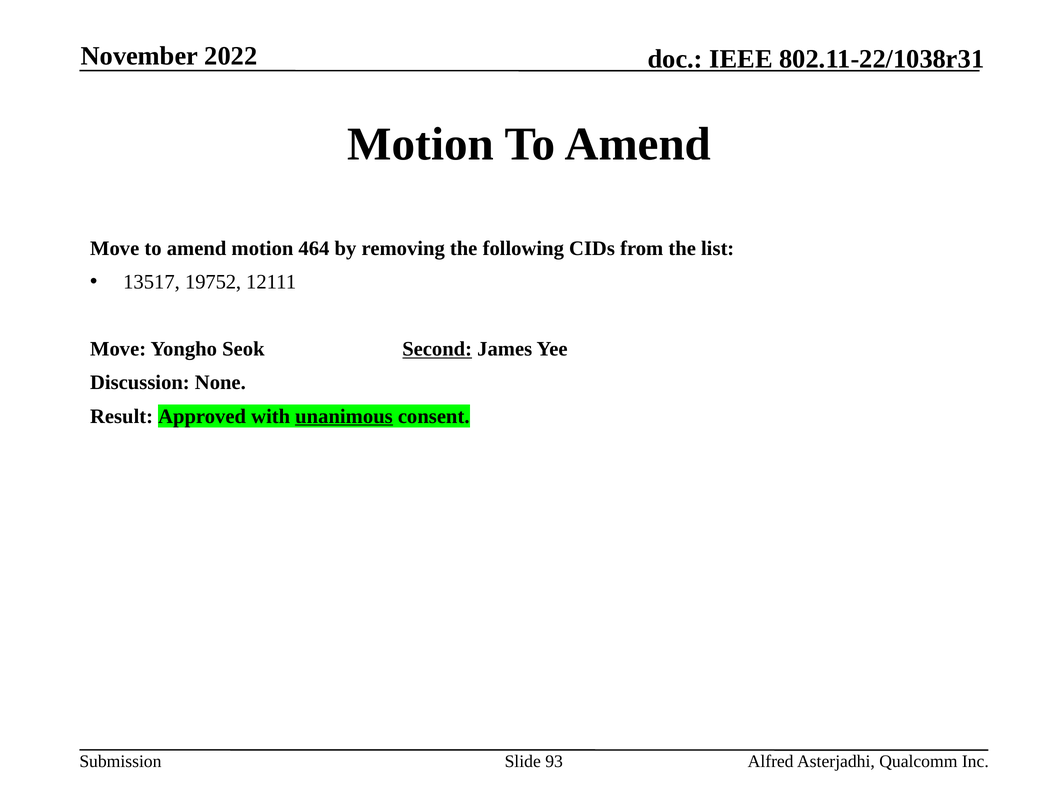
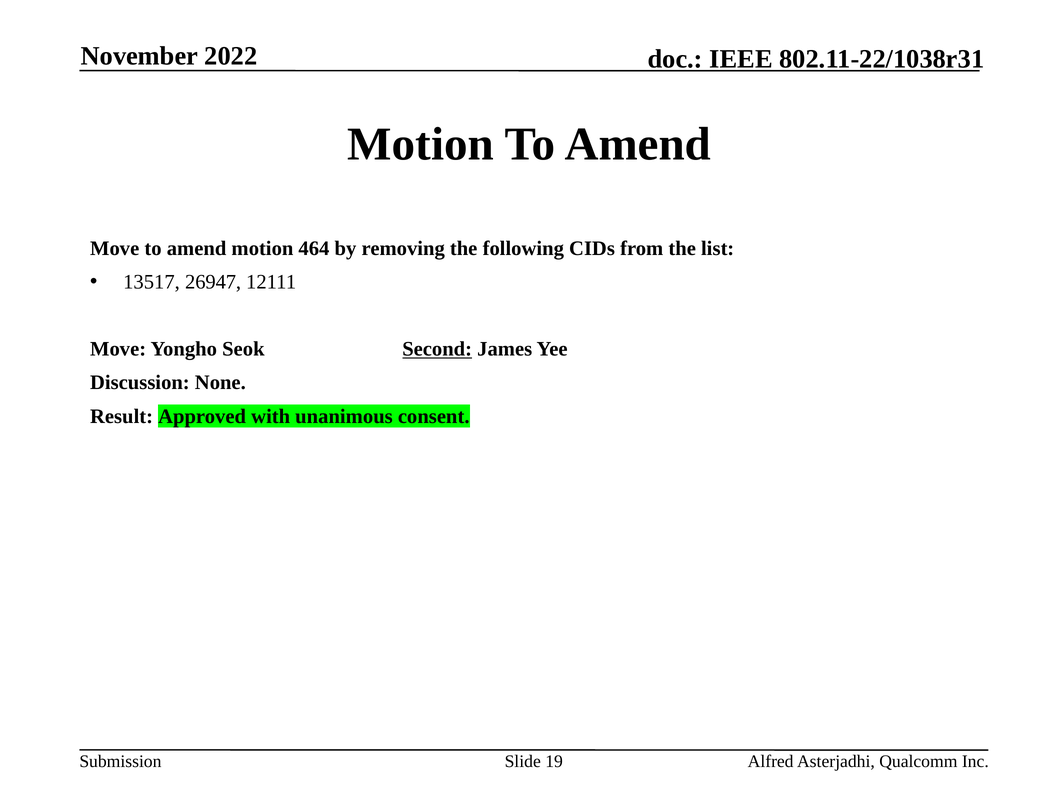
19752: 19752 -> 26947 (213, 282)
unanimous underline: present -> none (344, 416)
93: 93 -> 19 (554, 762)
